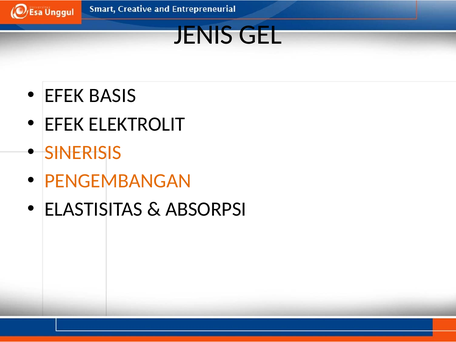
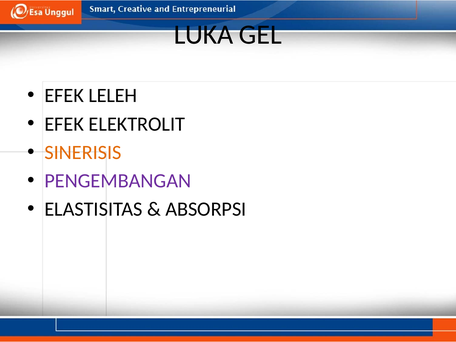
JENIS: JENIS -> LUKA (203, 35)
BASIS: BASIS -> LELEH (113, 96)
PENGEMBANGAN colour: orange -> purple (118, 181)
